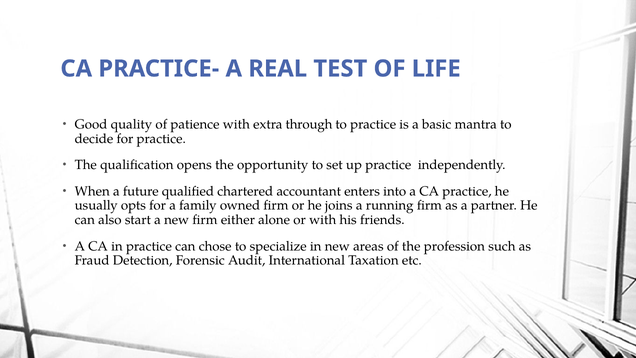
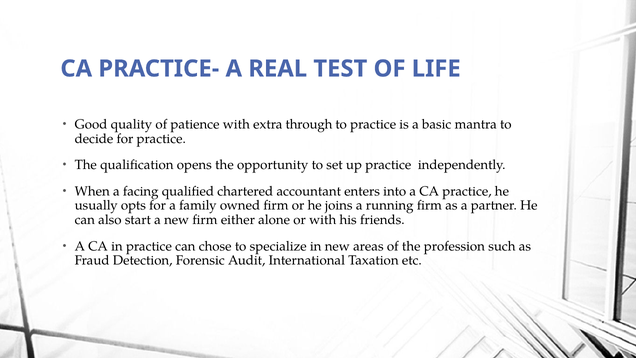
future: future -> facing (141, 191)
